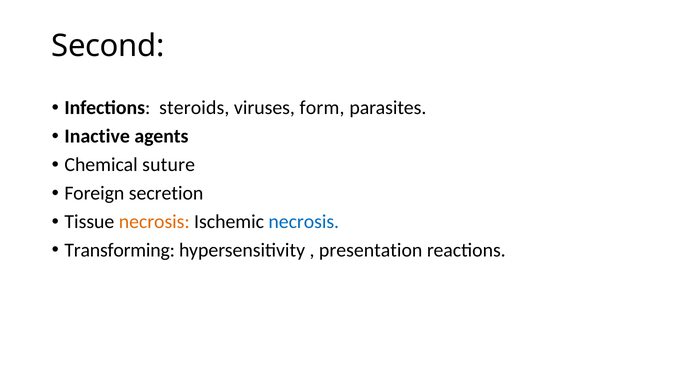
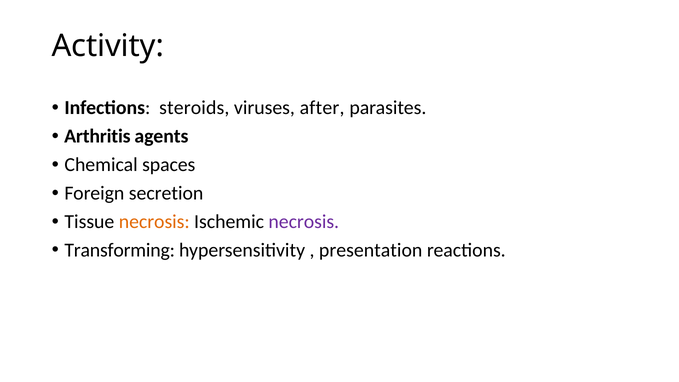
Second: Second -> Activity (108, 46)
form: form -> after (322, 108)
Inactive: Inactive -> Arthritis (97, 136)
suture: suture -> spaces (169, 165)
necrosis colour: blue -> purple (304, 222)
